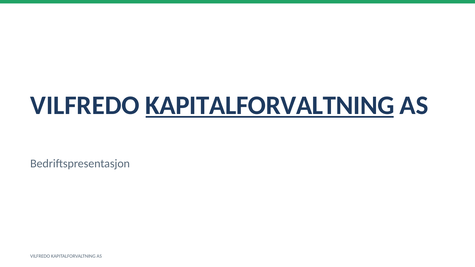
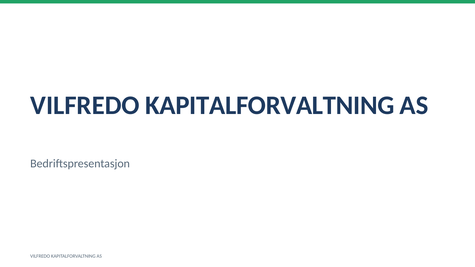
KAPITALFORVALTNING underline: present -> none (270, 105)
